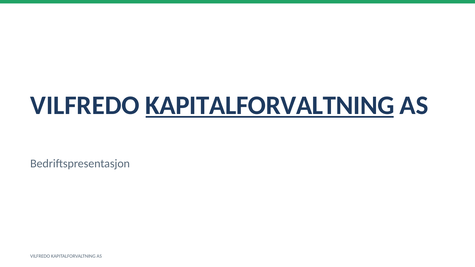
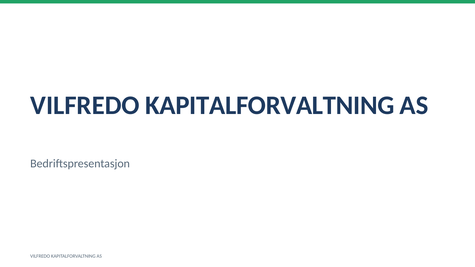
KAPITALFORVALTNING underline: present -> none (270, 105)
